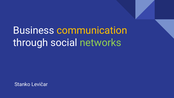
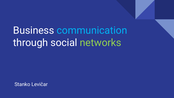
communication colour: yellow -> light blue (92, 30)
